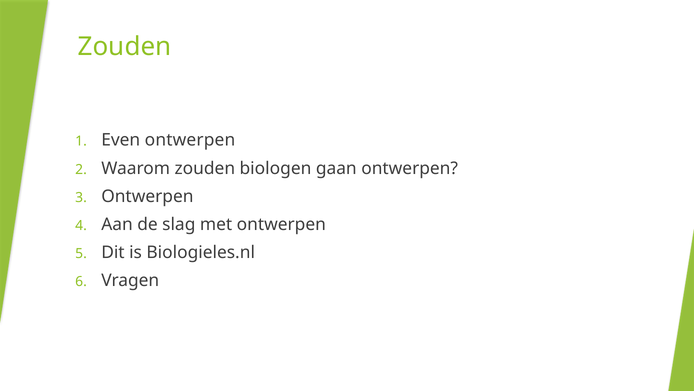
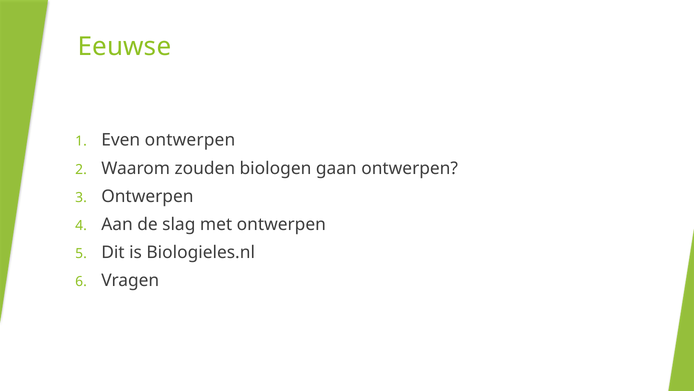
Zouden: Zouden -> Eeuwse (124, 47)
